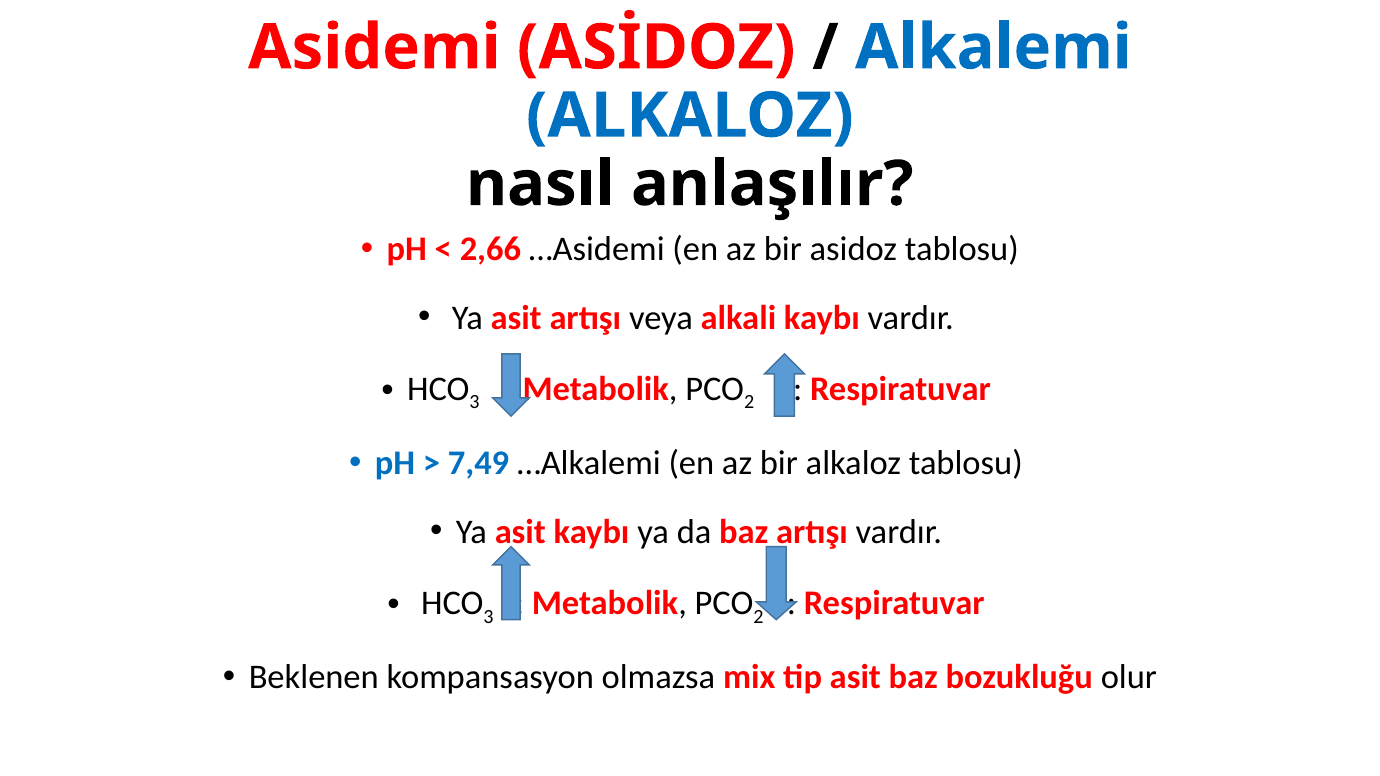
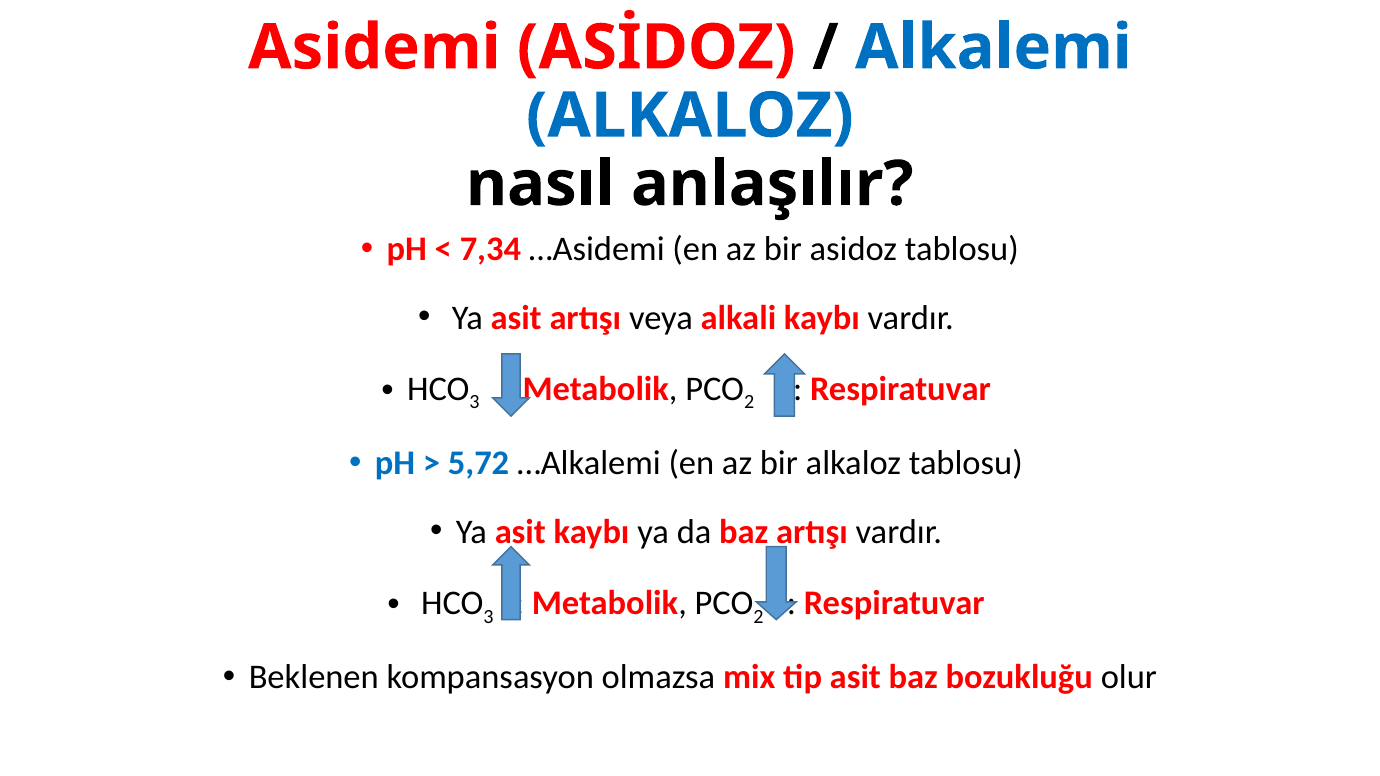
2,66: 2,66 -> 7,34 (490, 249)
7,49: 7,49 -> 5,72 (479, 464)
